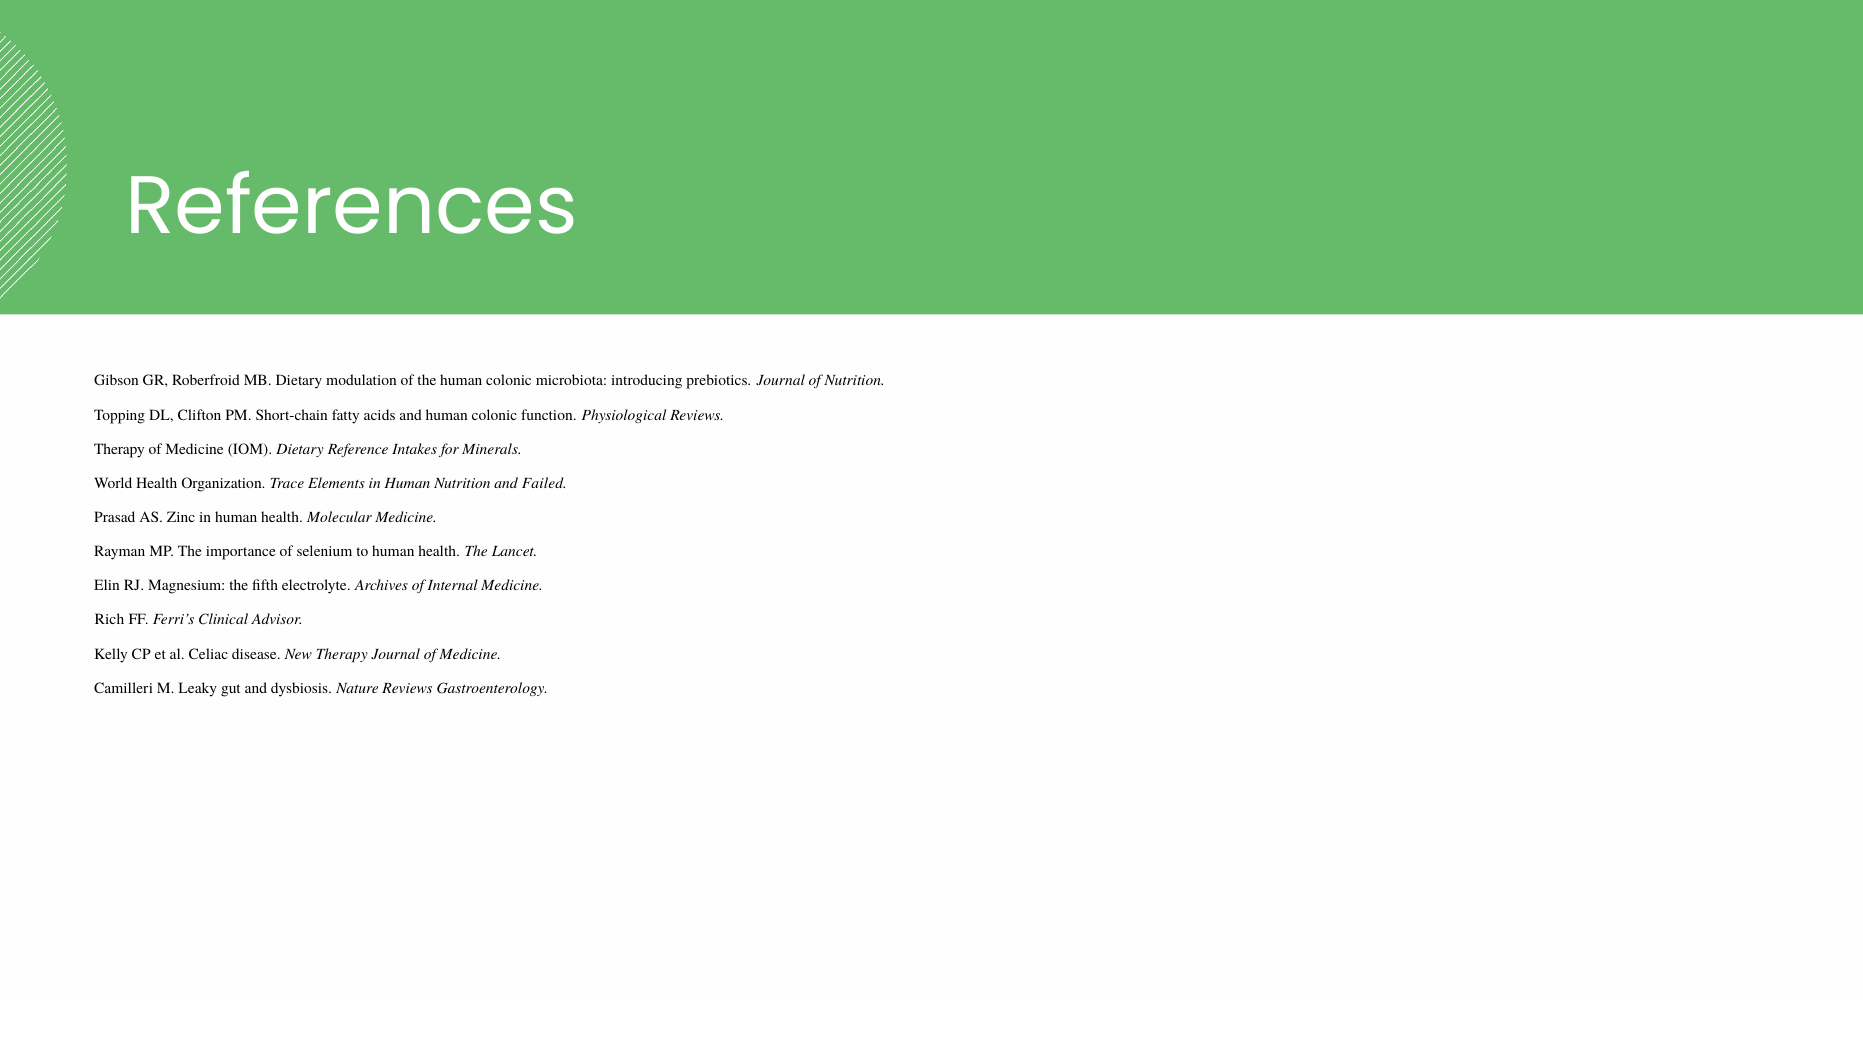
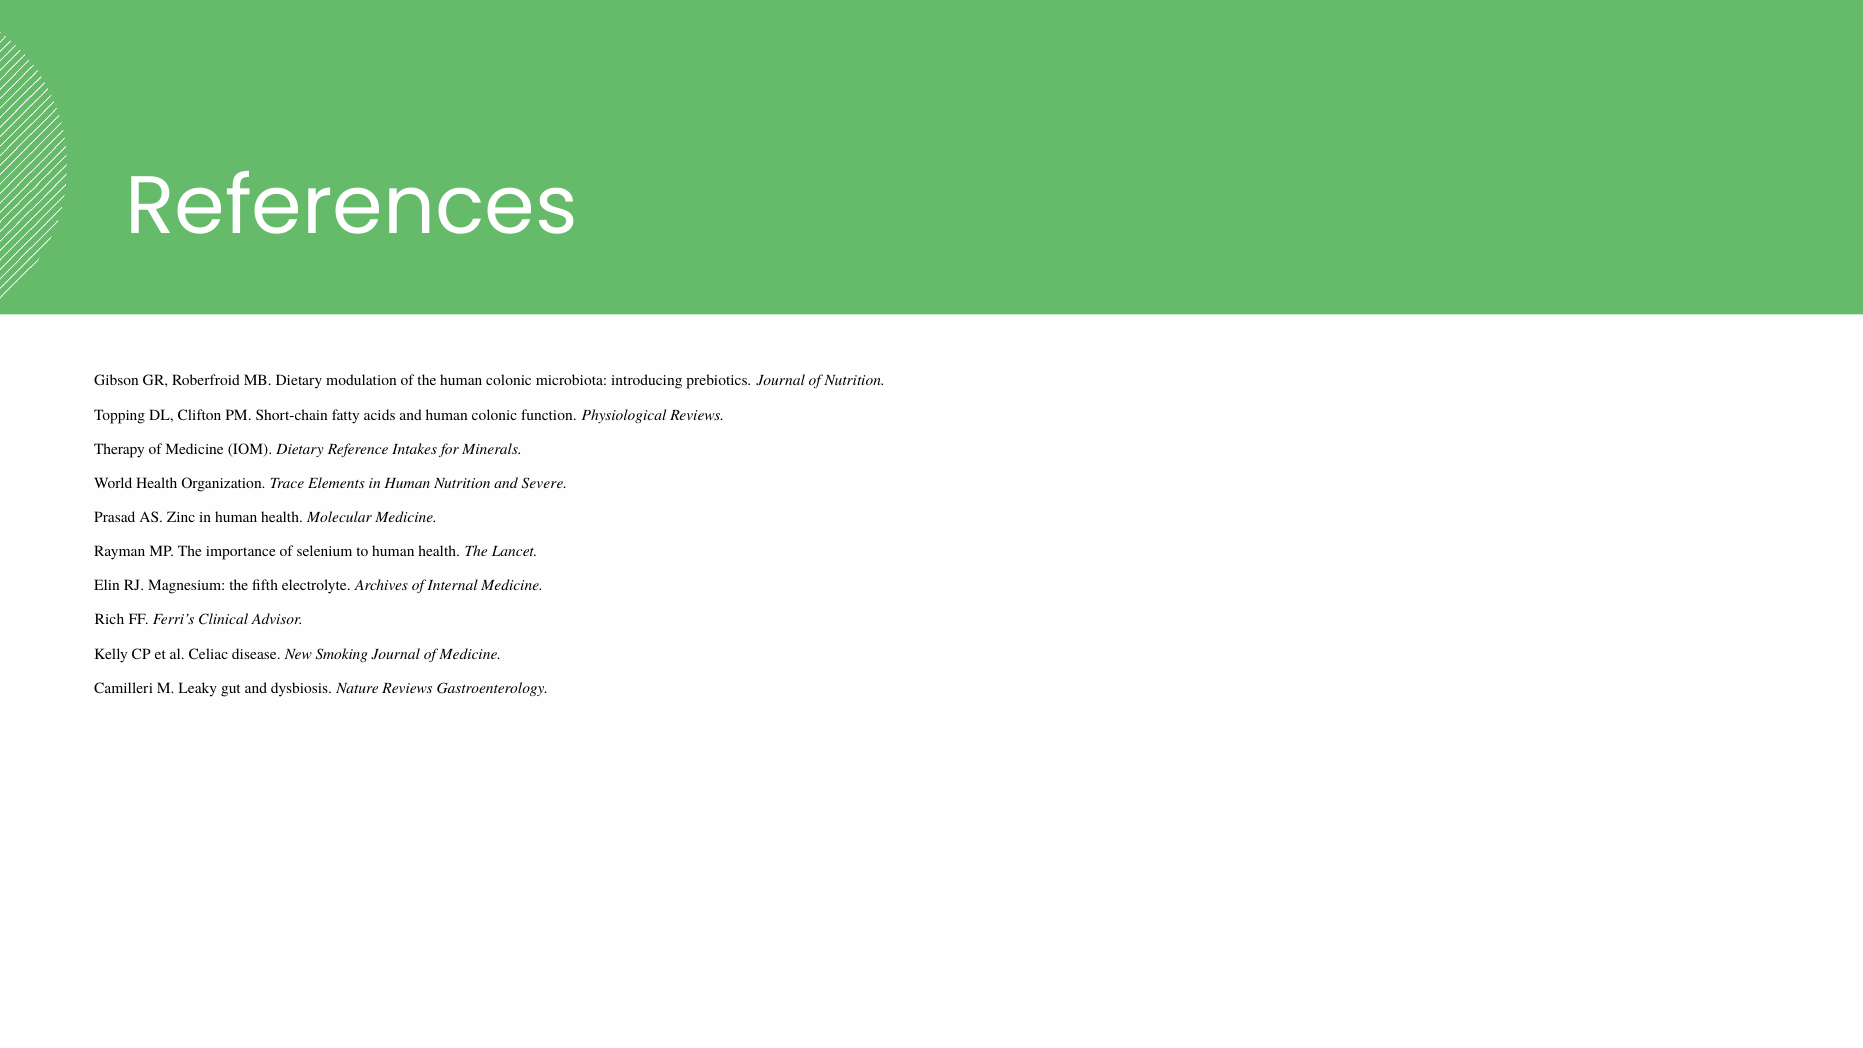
Failed: Failed -> Severe (544, 483)
New Therapy: Therapy -> Smoking (342, 654)
